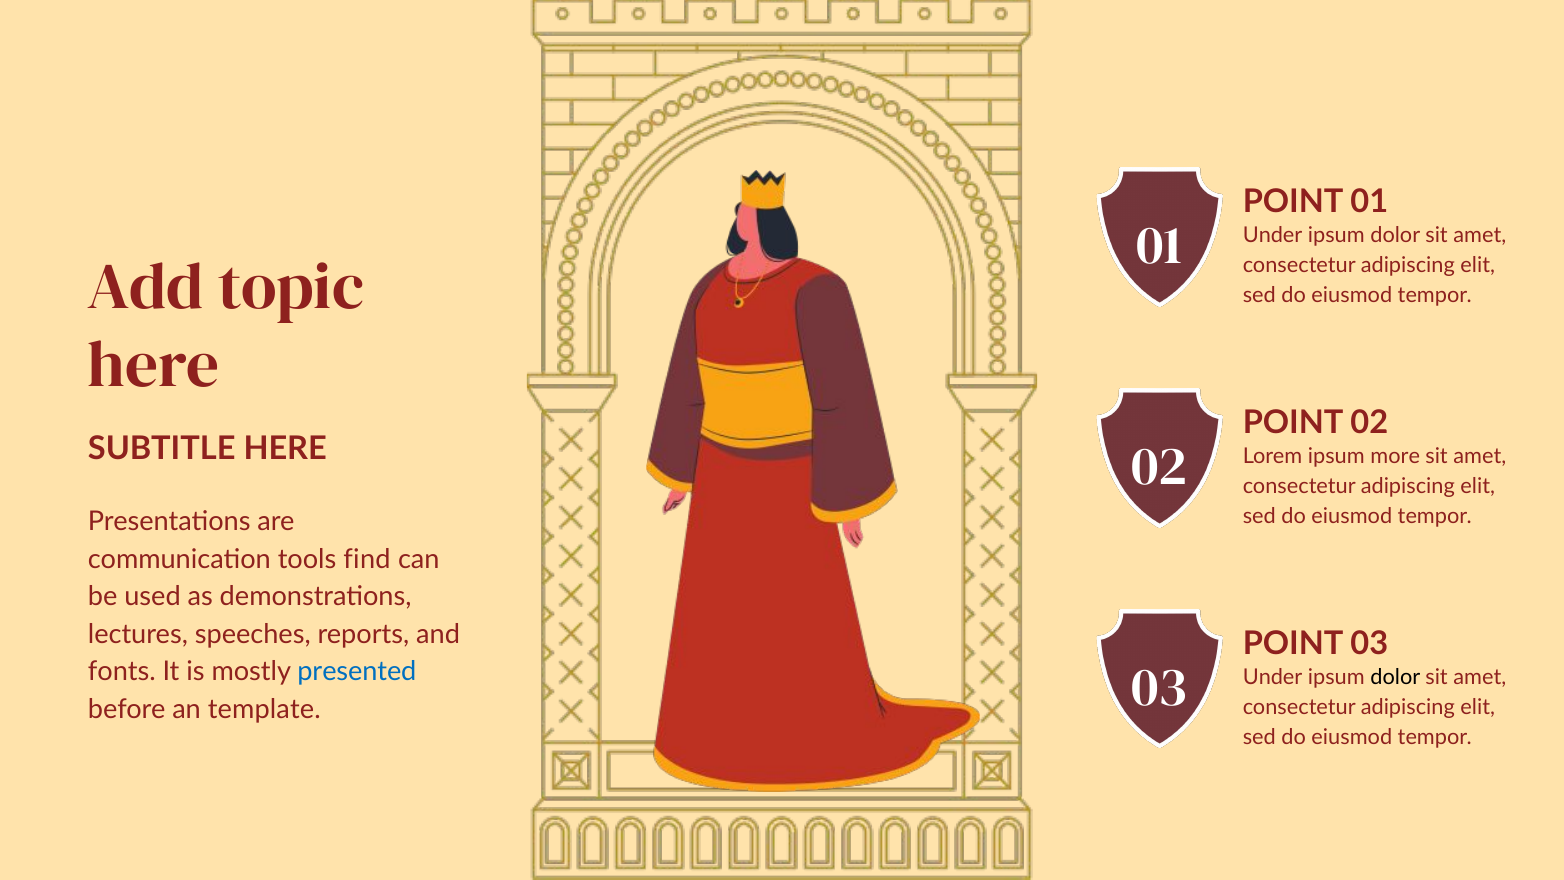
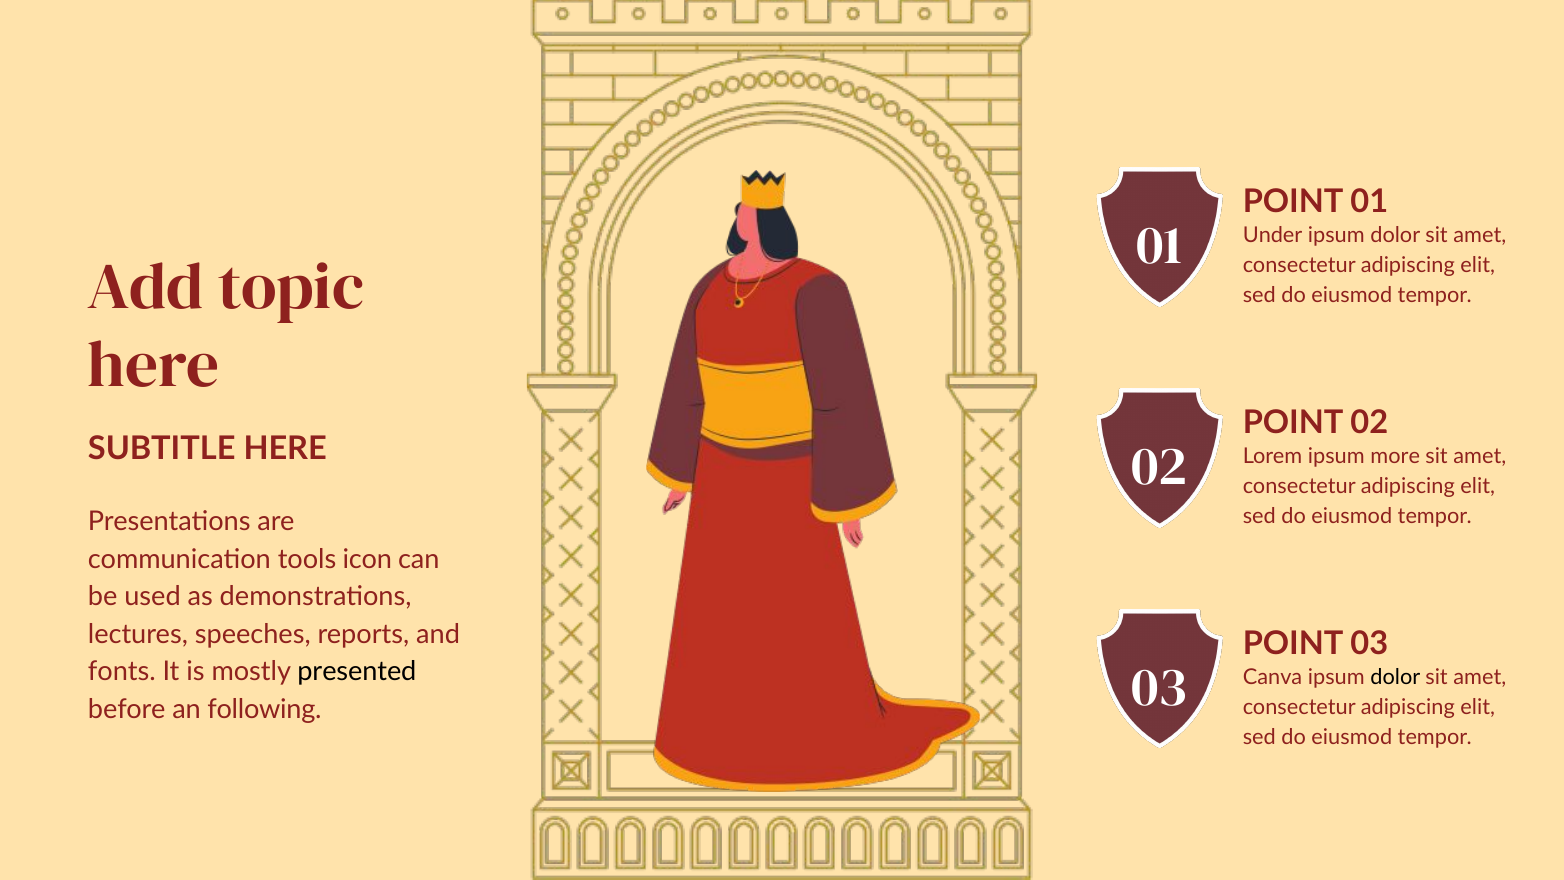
find: find -> icon (367, 559)
presented colour: blue -> black (357, 671)
03 Under: Under -> Canva (1273, 677)
template: template -> following (264, 709)
